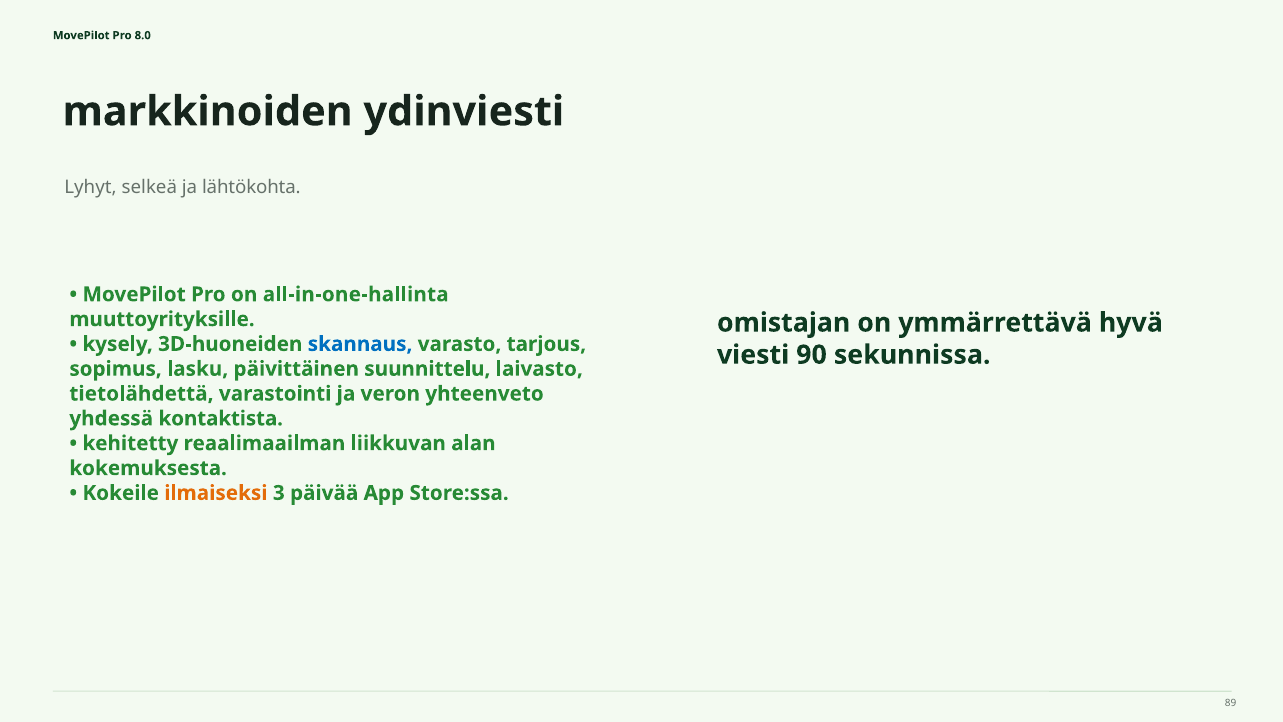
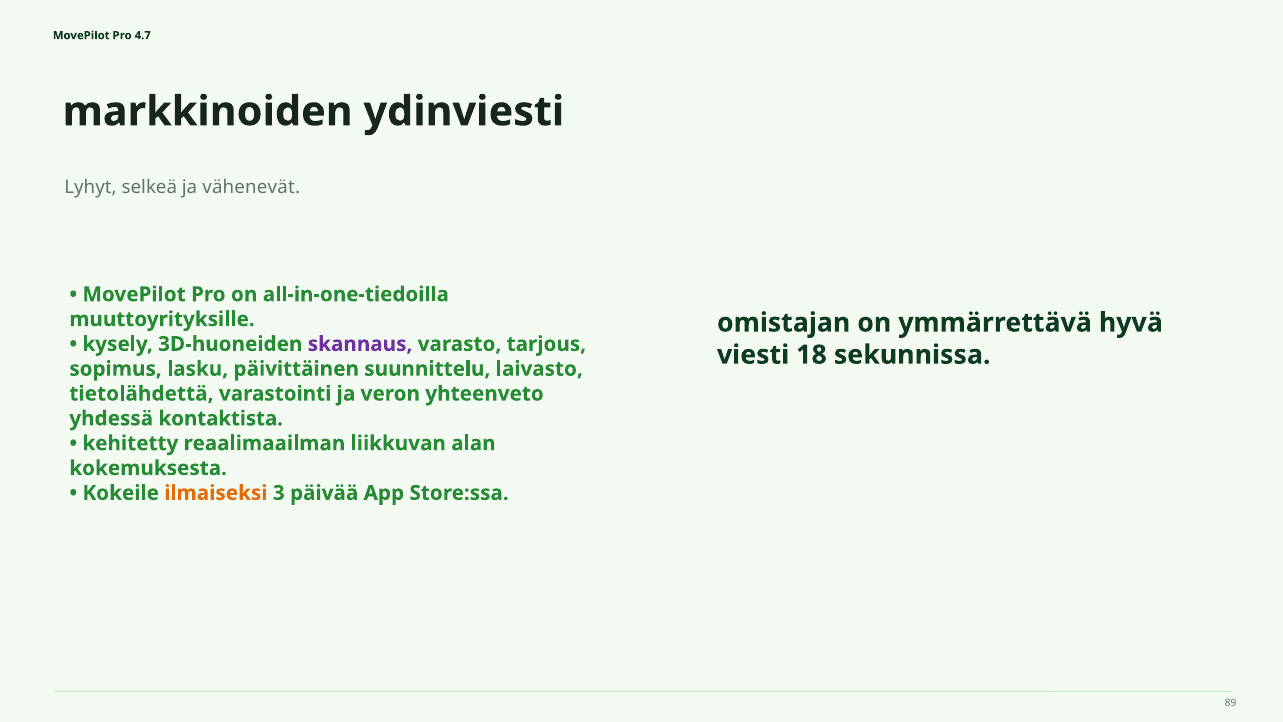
8.0: 8.0 -> 4.7 (143, 35)
lähtökohta: lähtökohta -> vähenevät (251, 187)
all-in-one-hallinta: all-in-one-hallinta -> all-in-one-tiedoilla (356, 294)
skannaus colour: blue -> purple (360, 344)
90: 90 -> 18 (811, 355)
